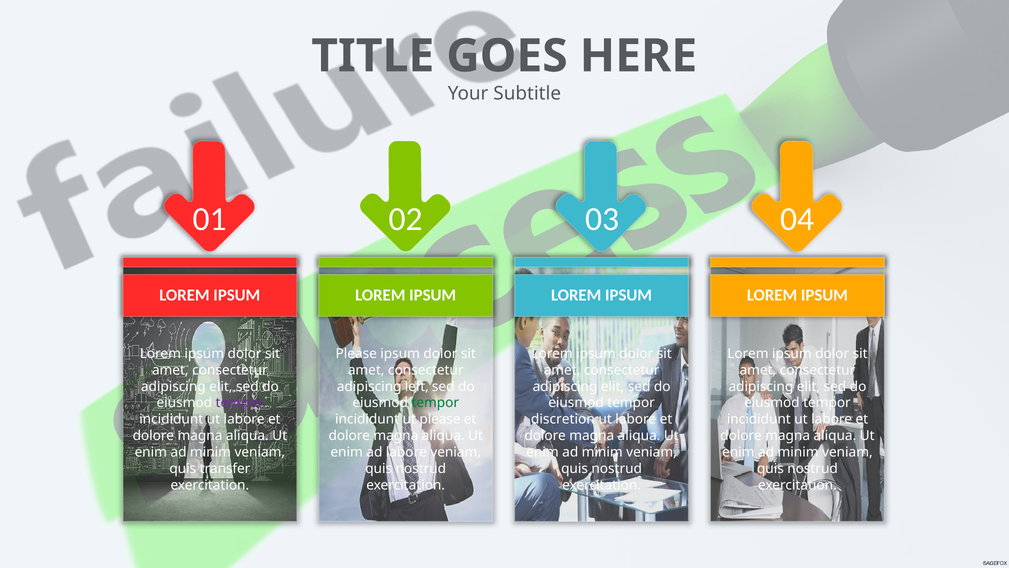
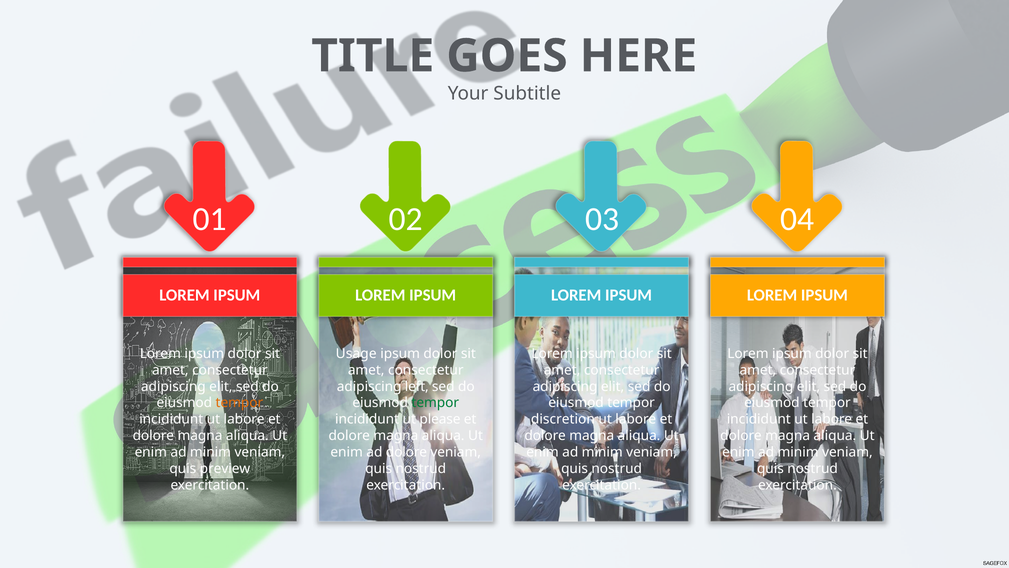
Please: Please -> Usage (356, 353)
tempor colour: purple -> orange (239, 403)
ad labore: labore -> dolore (406, 452)
transfer: transfer -> preview (225, 468)
